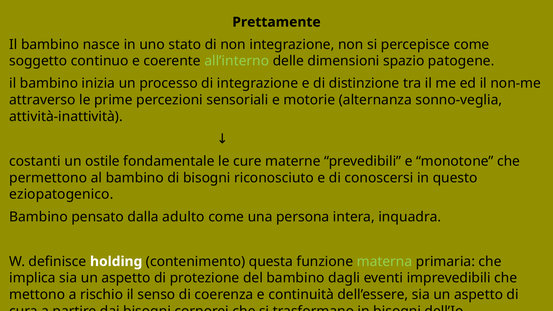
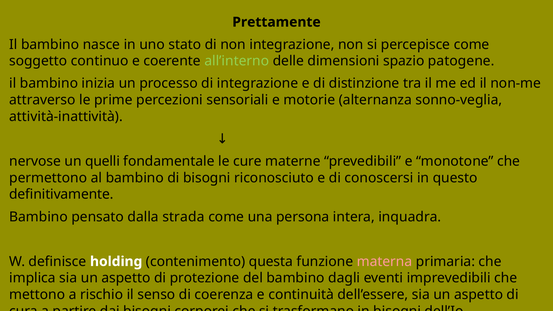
costanti: costanti -> nervose (35, 161)
ostile: ostile -> quelli (103, 161)
eziopatogenico: eziopatogenico -> definitivamente (61, 194)
adulto: adulto -> strada (183, 217)
materna colour: light green -> pink (385, 262)
